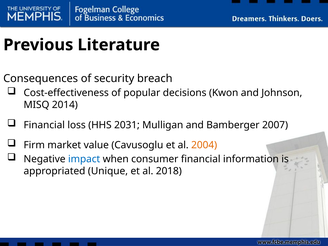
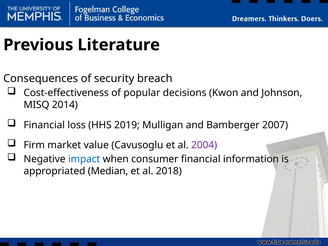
2031: 2031 -> 2019 (127, 125)
2004 colour: orange -> purple (204, 145)
Unique: Unique -> Median (108, 171)
